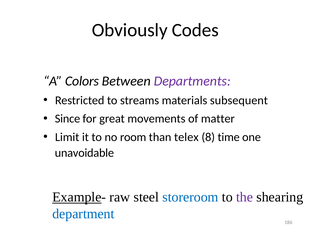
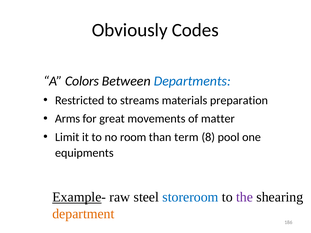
Departments colour: purple -> blue (192, 81)
subsequent: subsequent -> preparation (239, 100)
Since: Since -> Arms (67, 119)
telex: telex -> term (186, 137)
time: time -> pool (229, 137)
unavoidable: unavoidable -> equipments (84, 153)
department colour: blue -> orange (83, 214)
